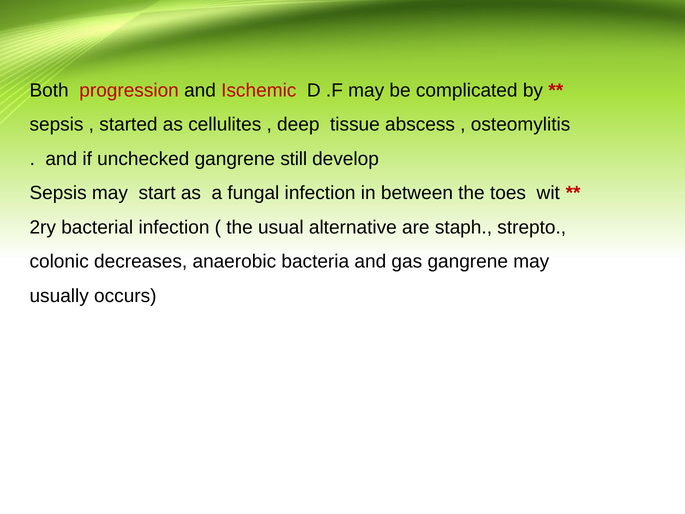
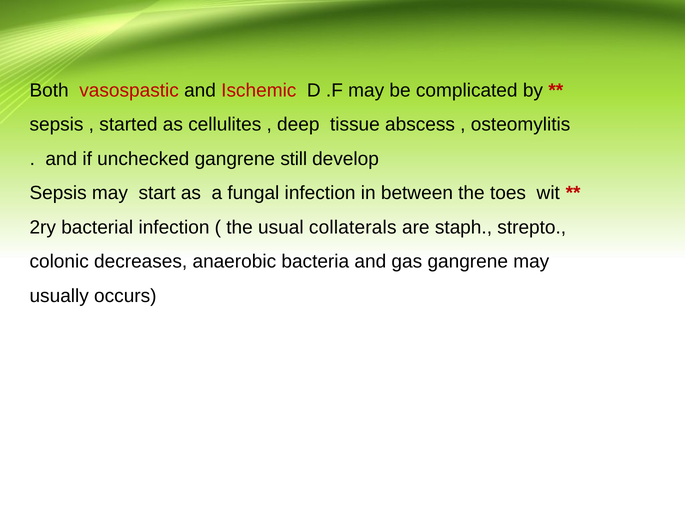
progression: progression -> vasospastic (129, 90)
alternative: alternative -> collaterals (353, 227)
